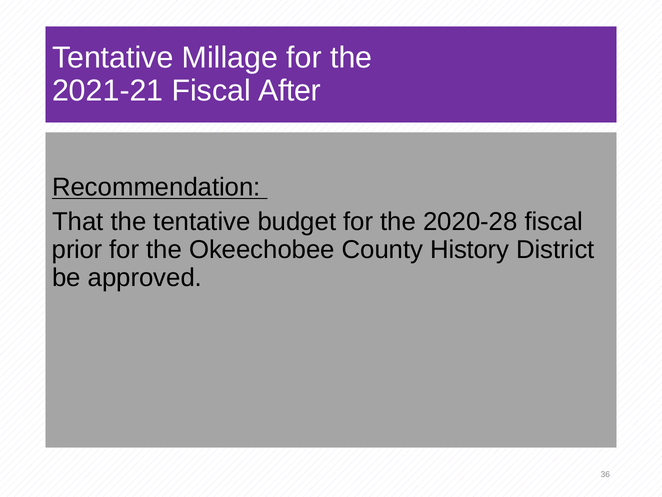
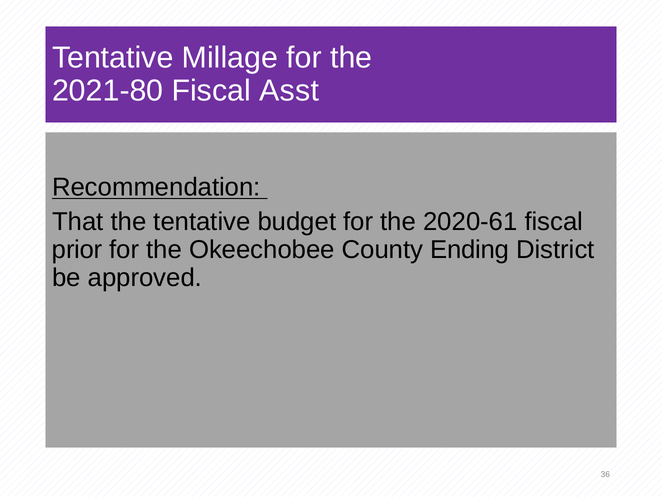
2021-21: 2021-21 -> 2021-80 (108, 91)
After: After -> Asst (289, 91)
2020-28: 2020-28 -> 2020-61 (470, 222)
History: History -> Ending (470, 250)
